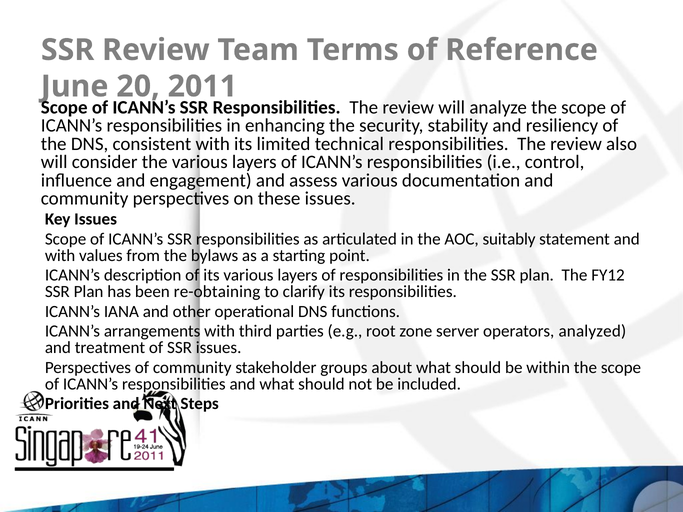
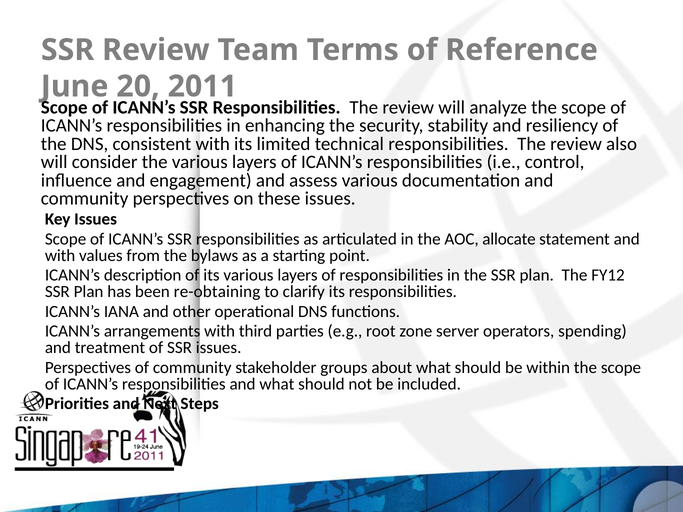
suitably: suitably -> allocate (509, 239)
analyzed: analyzed -> spending (592, 332)
